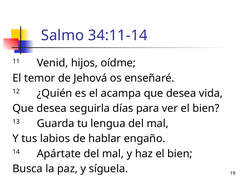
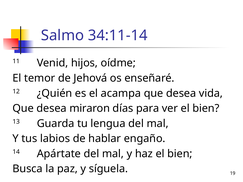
seguirla: seguirla -> miraron (90, 109)
